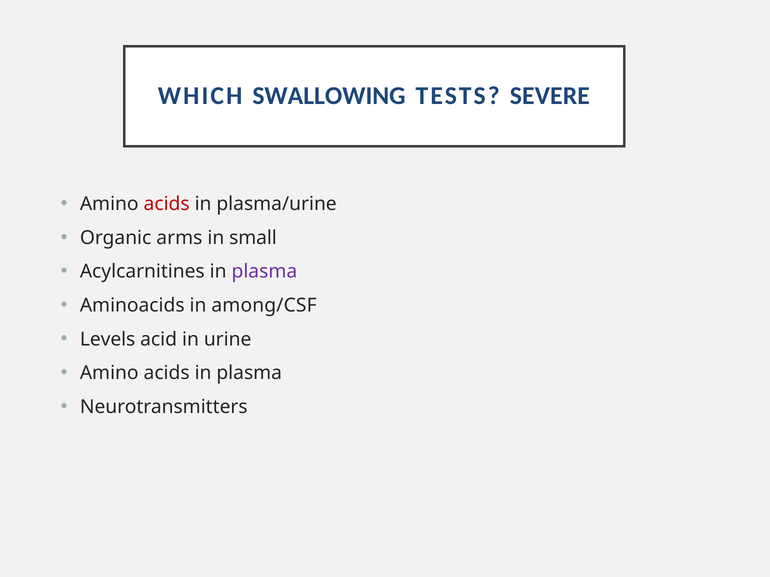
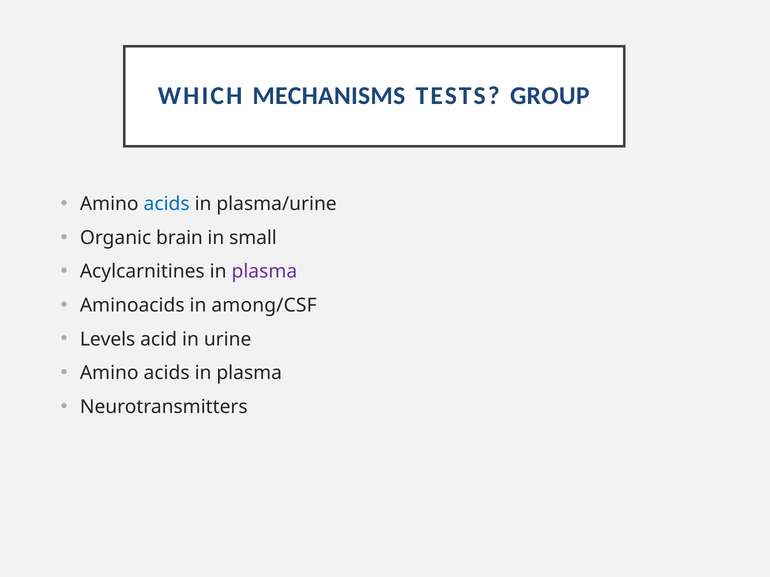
SWALLOWING: SWALLOWING -> MECHANISMS (329, 96)
SEVERE: SEVERE -> GROUP (550, 96)
acids colour: red -> blue (167, 204)
arms: arms -> brain (179, 238)
